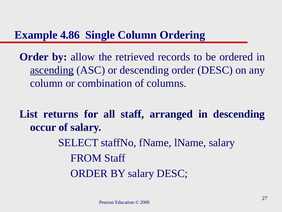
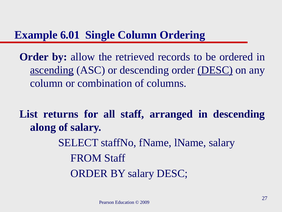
4.86: 4.86 -> 6.01 (70, 35)
DESC underline: none -> present (215, 70)
occur: occur -> along (43, 127)
